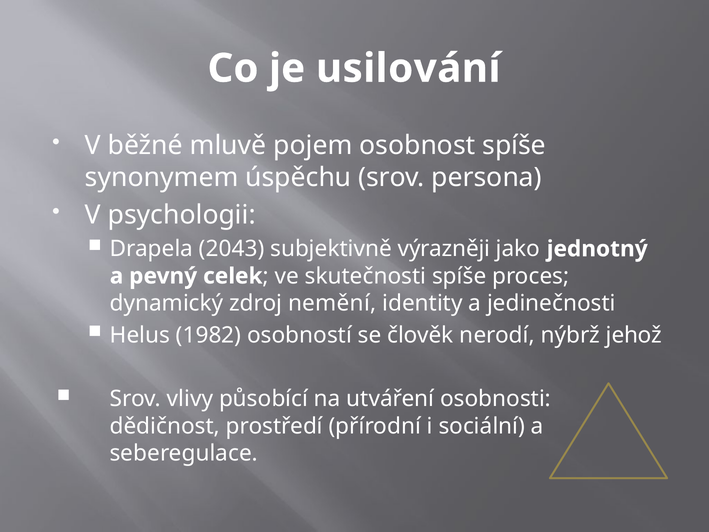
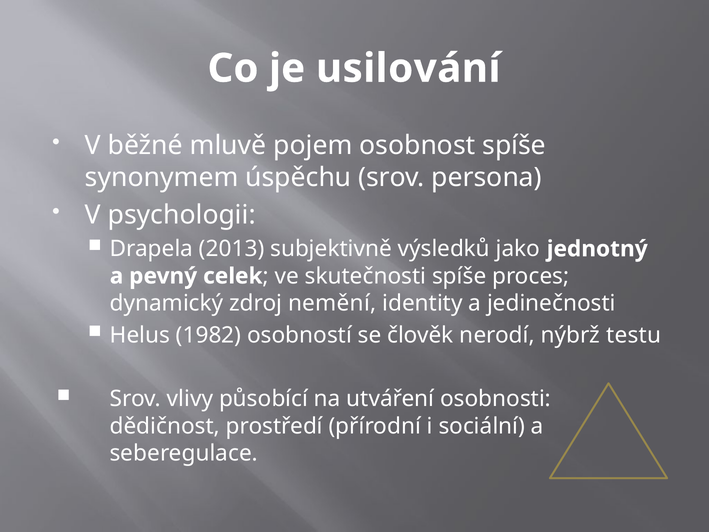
2043: 2043 -> 2013 (232, 249)
výrazněji: výrazněji -> výsledků (444, 249)
jehož: jehož -> testu (634, 335)
